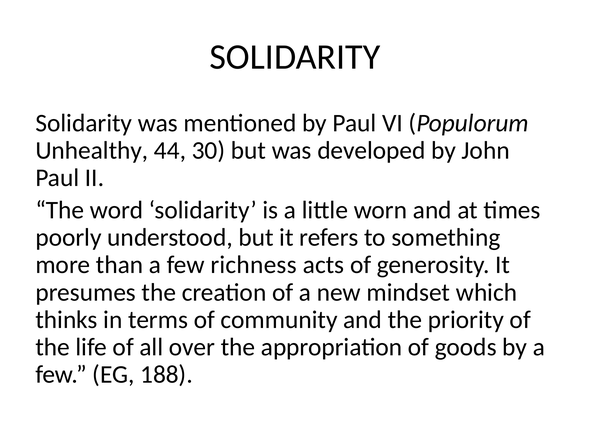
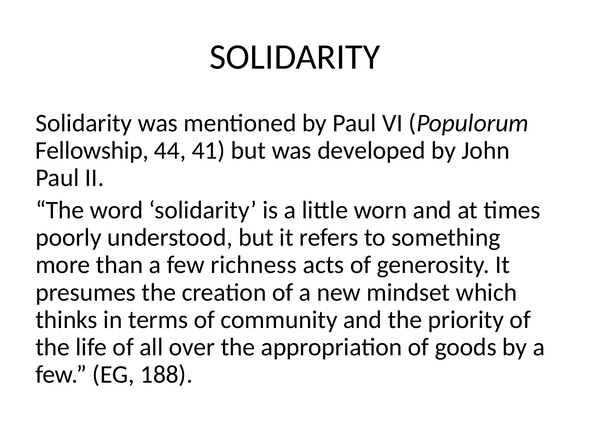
Unhealthy: Unhealthy -> Fellowship (92, 151)
30: 30 -> 41 (208, 151)
